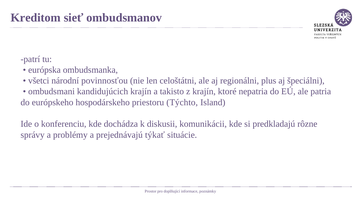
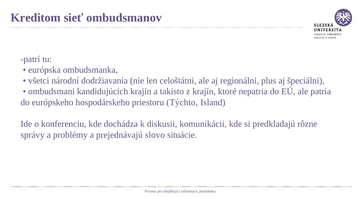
povinnosťou: povinnosťou -> dodržiavania (105, 81)
týkať: týkať -> slovo (155, 135)
